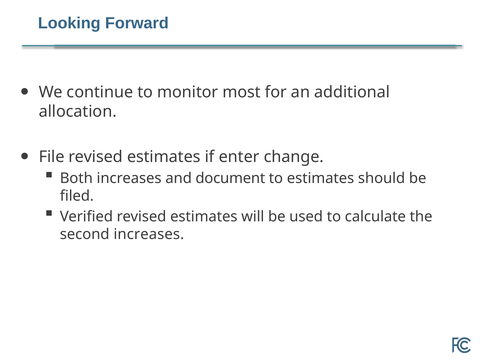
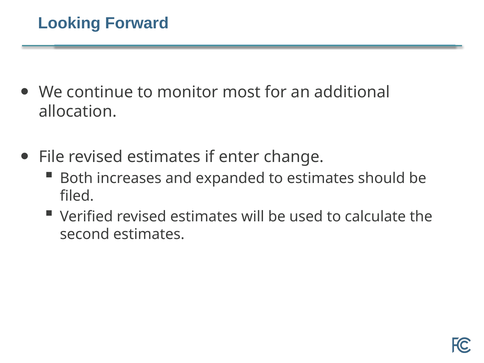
document: document -> expanded (230, 178)
second increases: increases -> estimates (149, 234)
